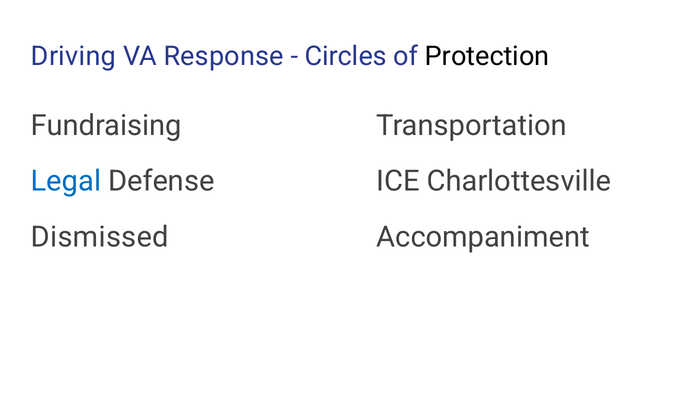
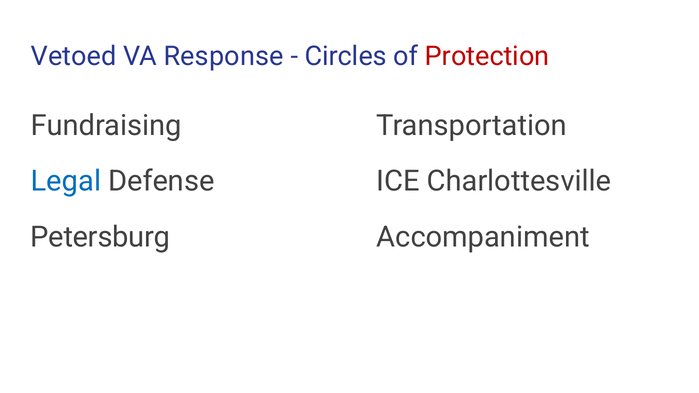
Driving: Driving -> Vetoed (74, 56)
Protection colour: black -> red (487, 56)
Dismissed: Dismissed -> Petersburg (100, 237)
